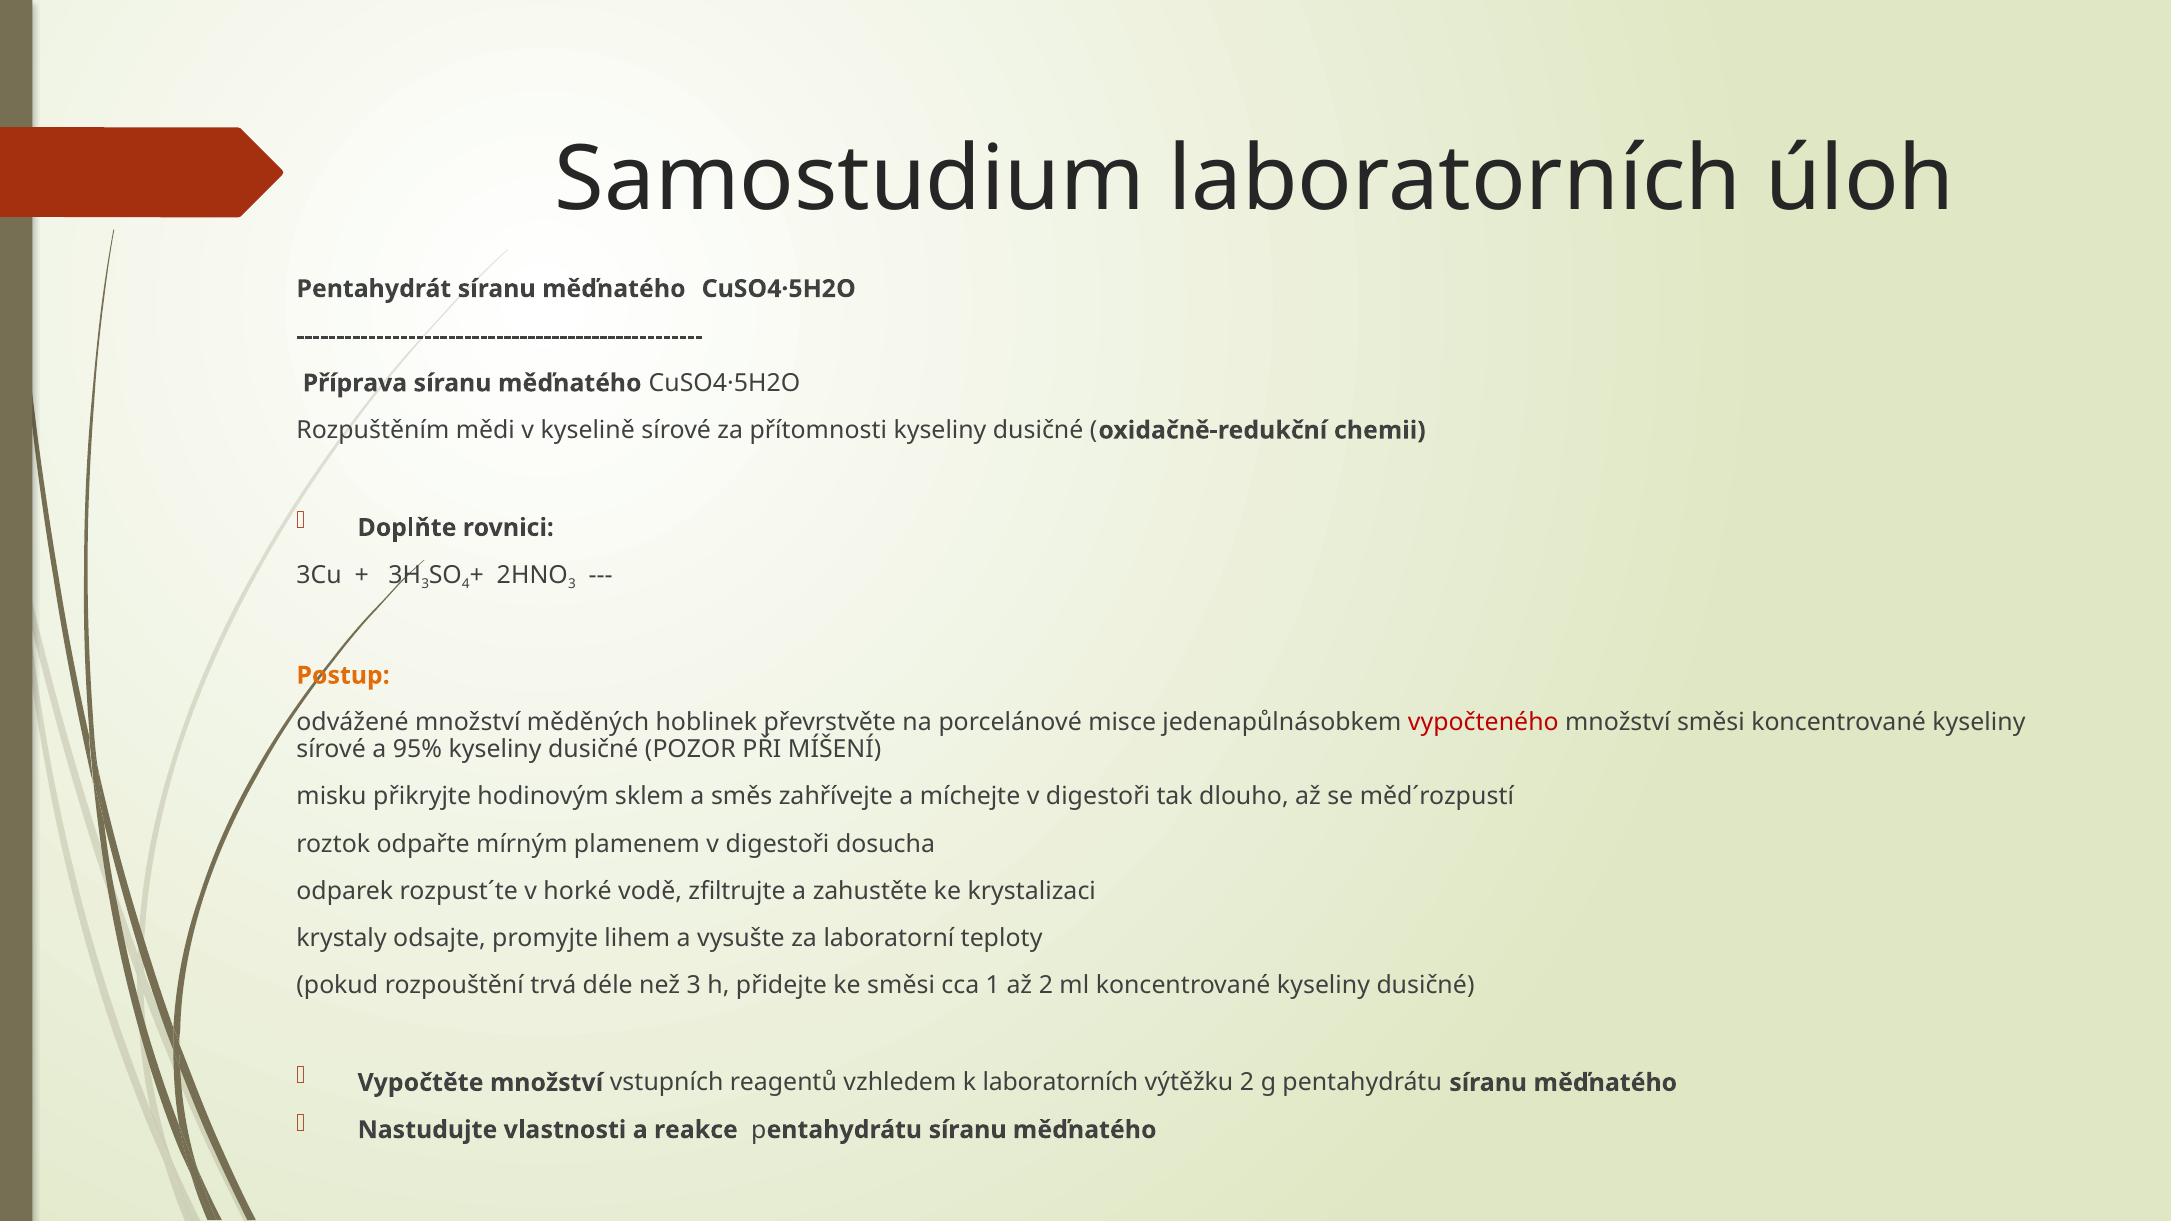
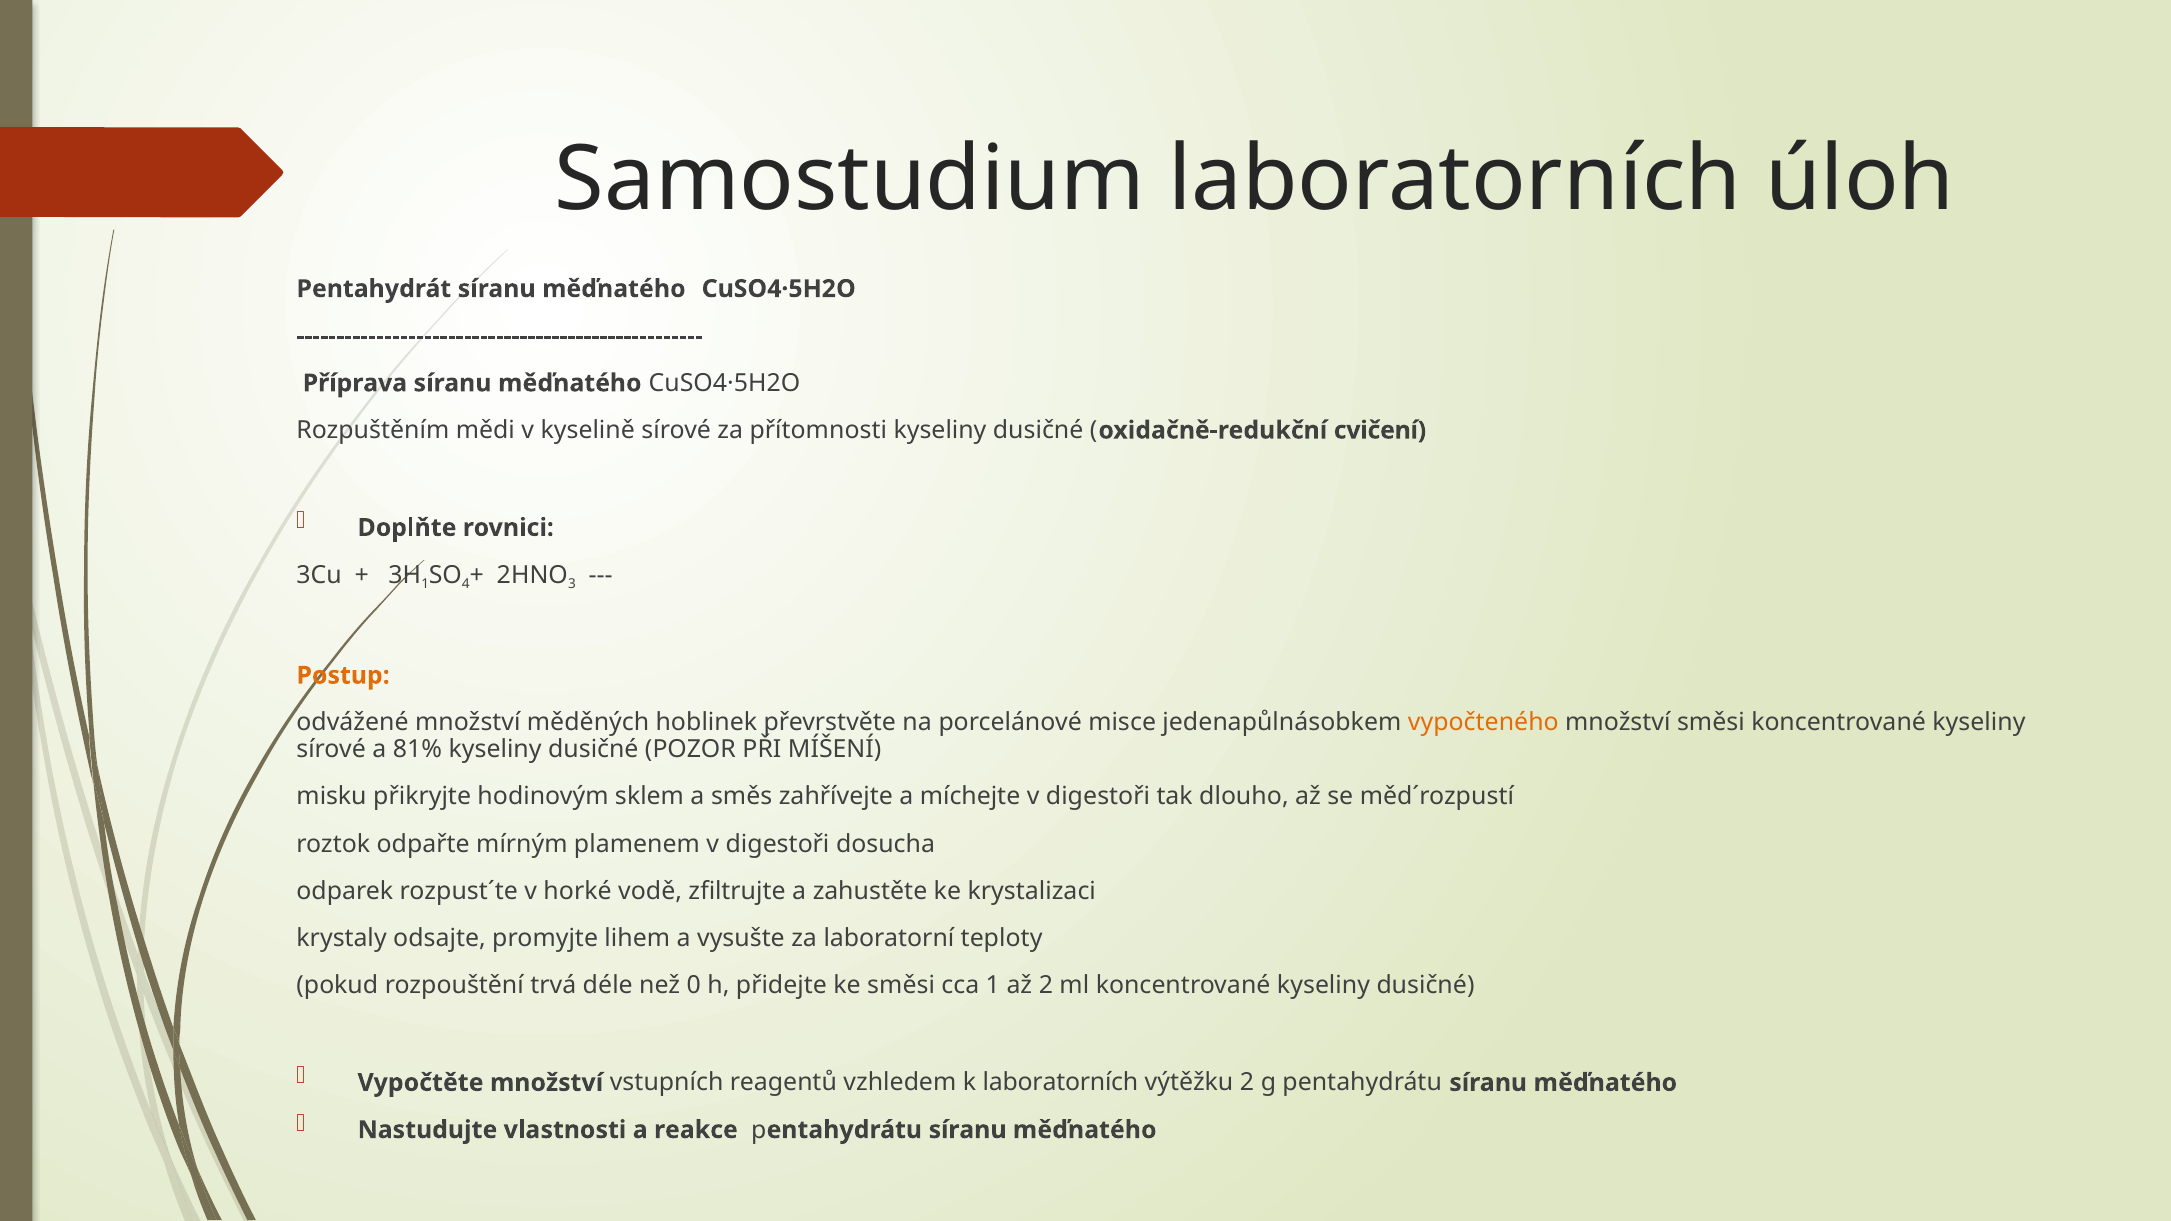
chemii: chemii -> cvičení (1380, 430)
3: 3 -> 1 (425, 584)
vypočteného colour: red -> orange (1483, 723)
95%: 95% -> 81% (417, 750)
než 3: 3 -> 0 (694, 985)
